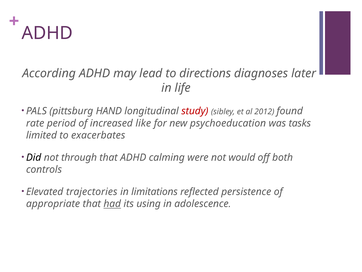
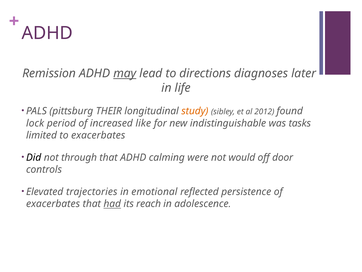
According: According -> Remission (49, 73)
may underline: none -> present (125, 73)
HAND: HAND -> THEIR (109, 111)
study colour: red -> orange (195, 111)
rate: rate -> lock (35, 123)
psychoeducation: psychoeducation -> indistinguishable (228, 123)
both: both -> door (283, 157)
limitations: limitations -> emotional (154, 191)
appropriate: appropriate -> exacerbates (53, 203)
using: using -> reach (149, 203)
